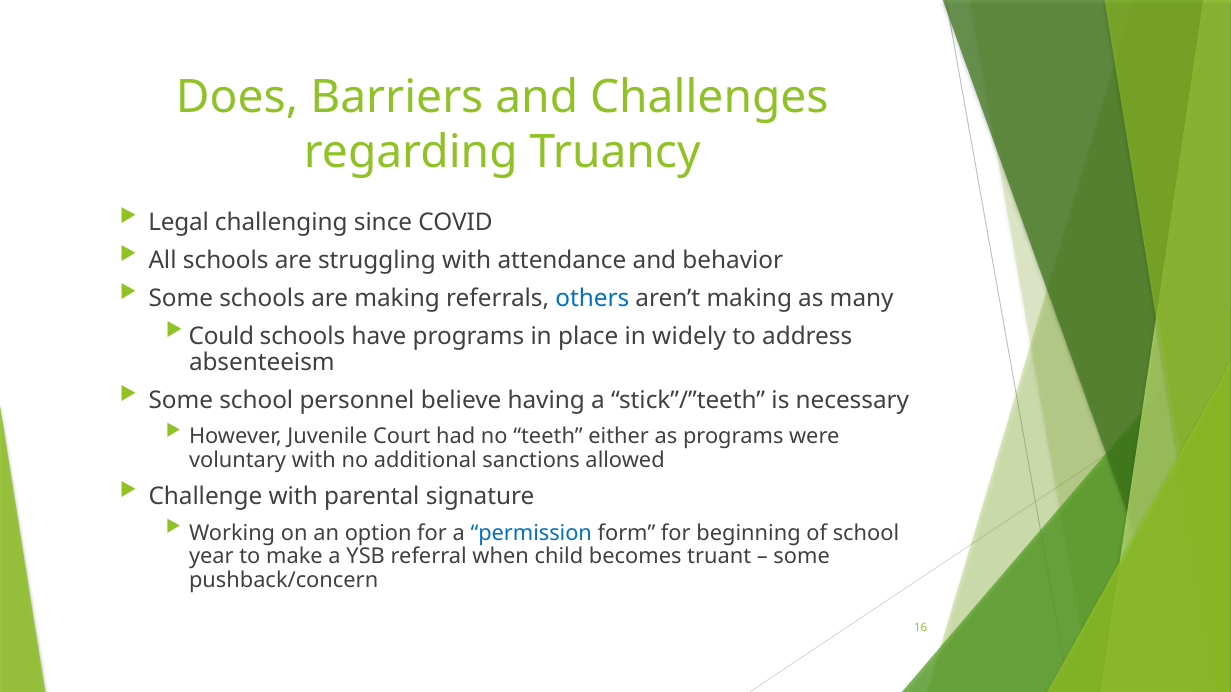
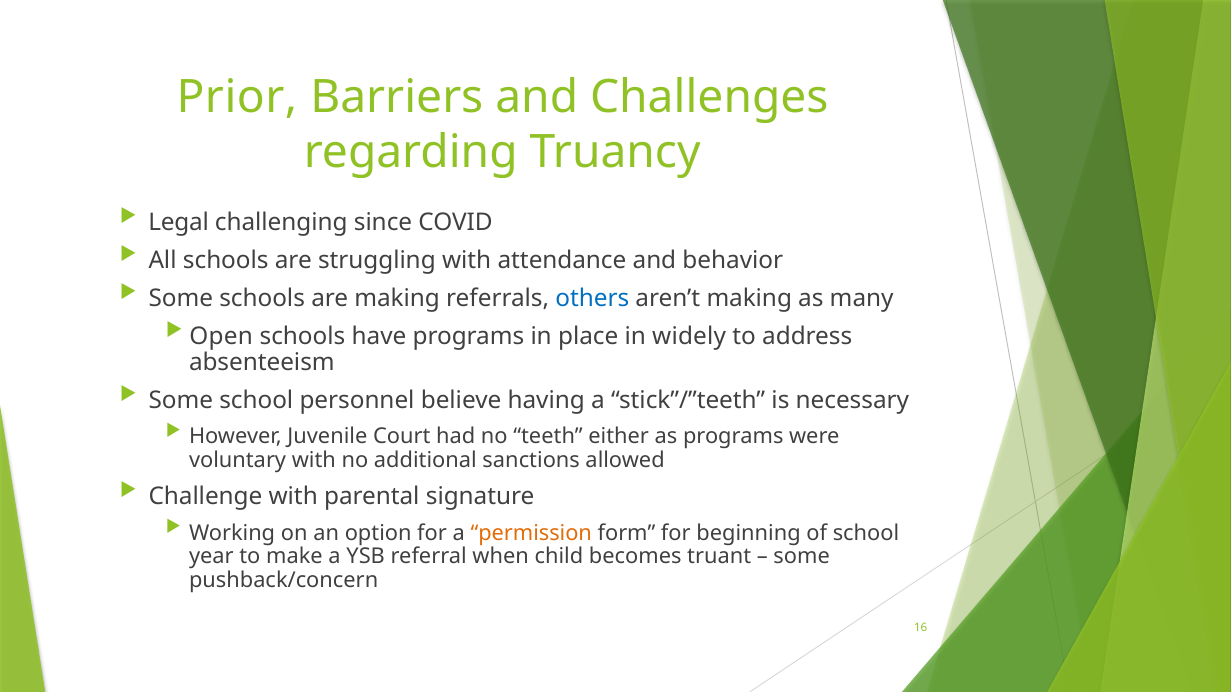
Does: Does -> Prior (237, 97)
Could: Could -> Open (221, 337)
permission colour: blue -> orange (531, 533)
